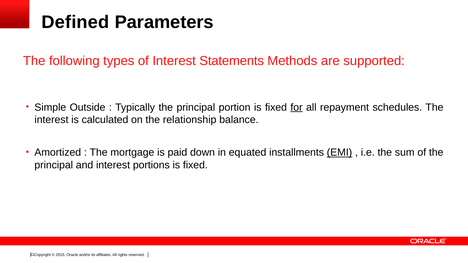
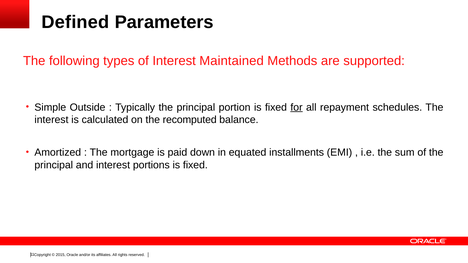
Statements: Statements -> Maintained (232, 61)
relationship: relationship -> recomputed (190, 120)
EMI underline: present -> none (340, 153)
